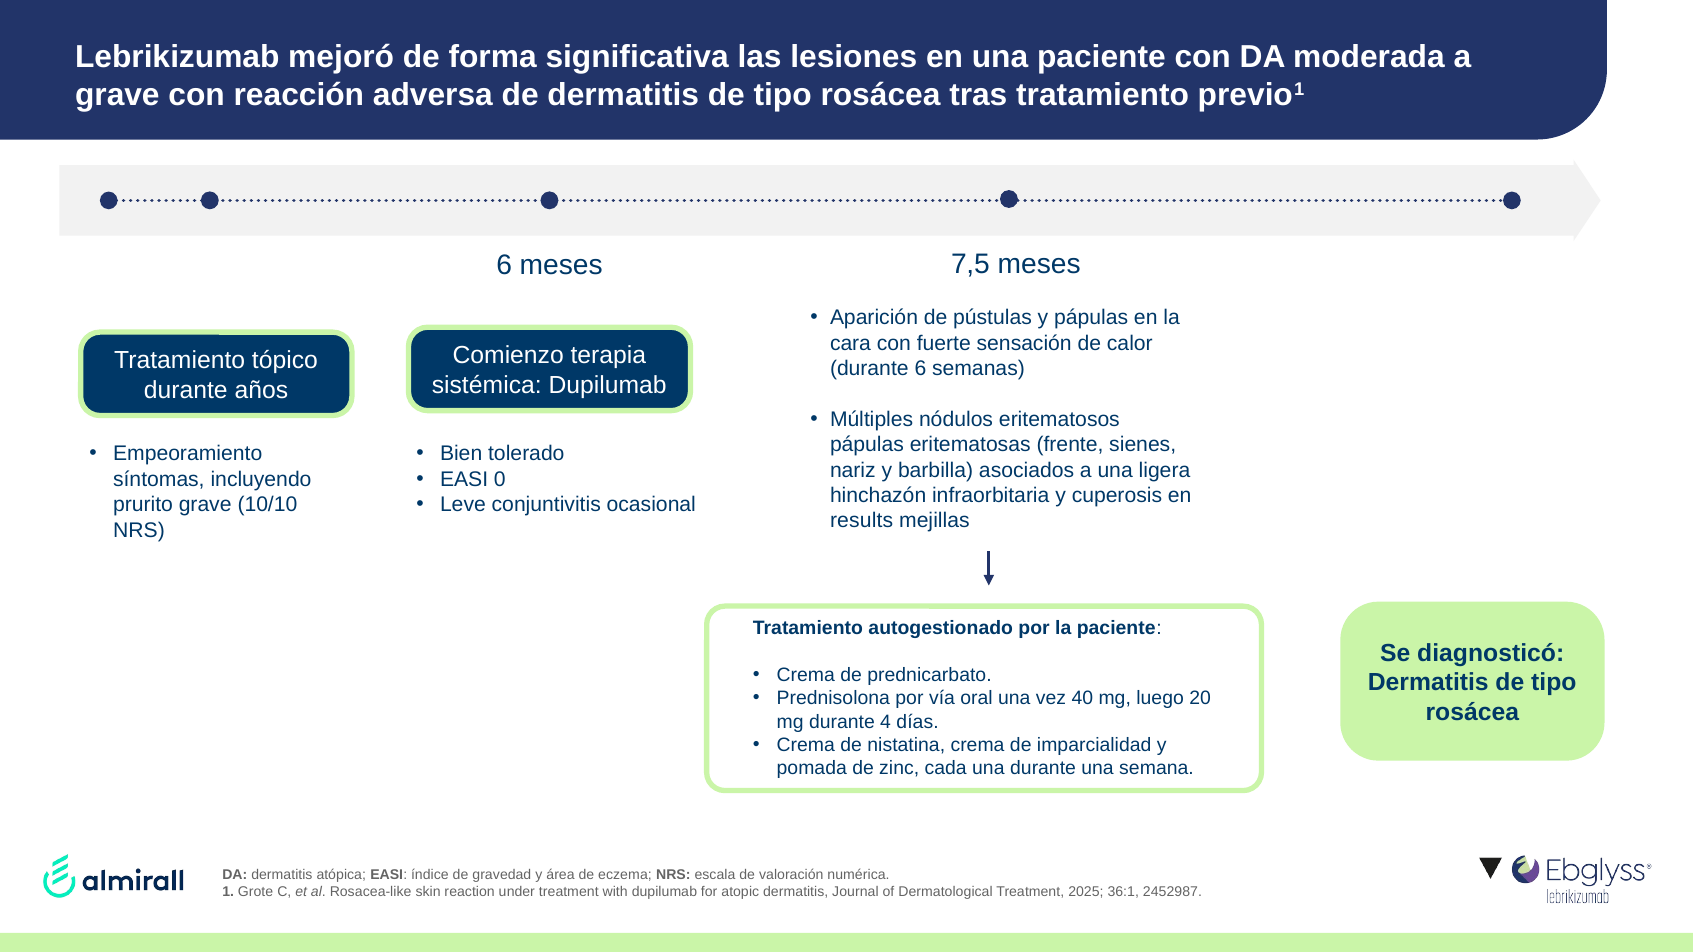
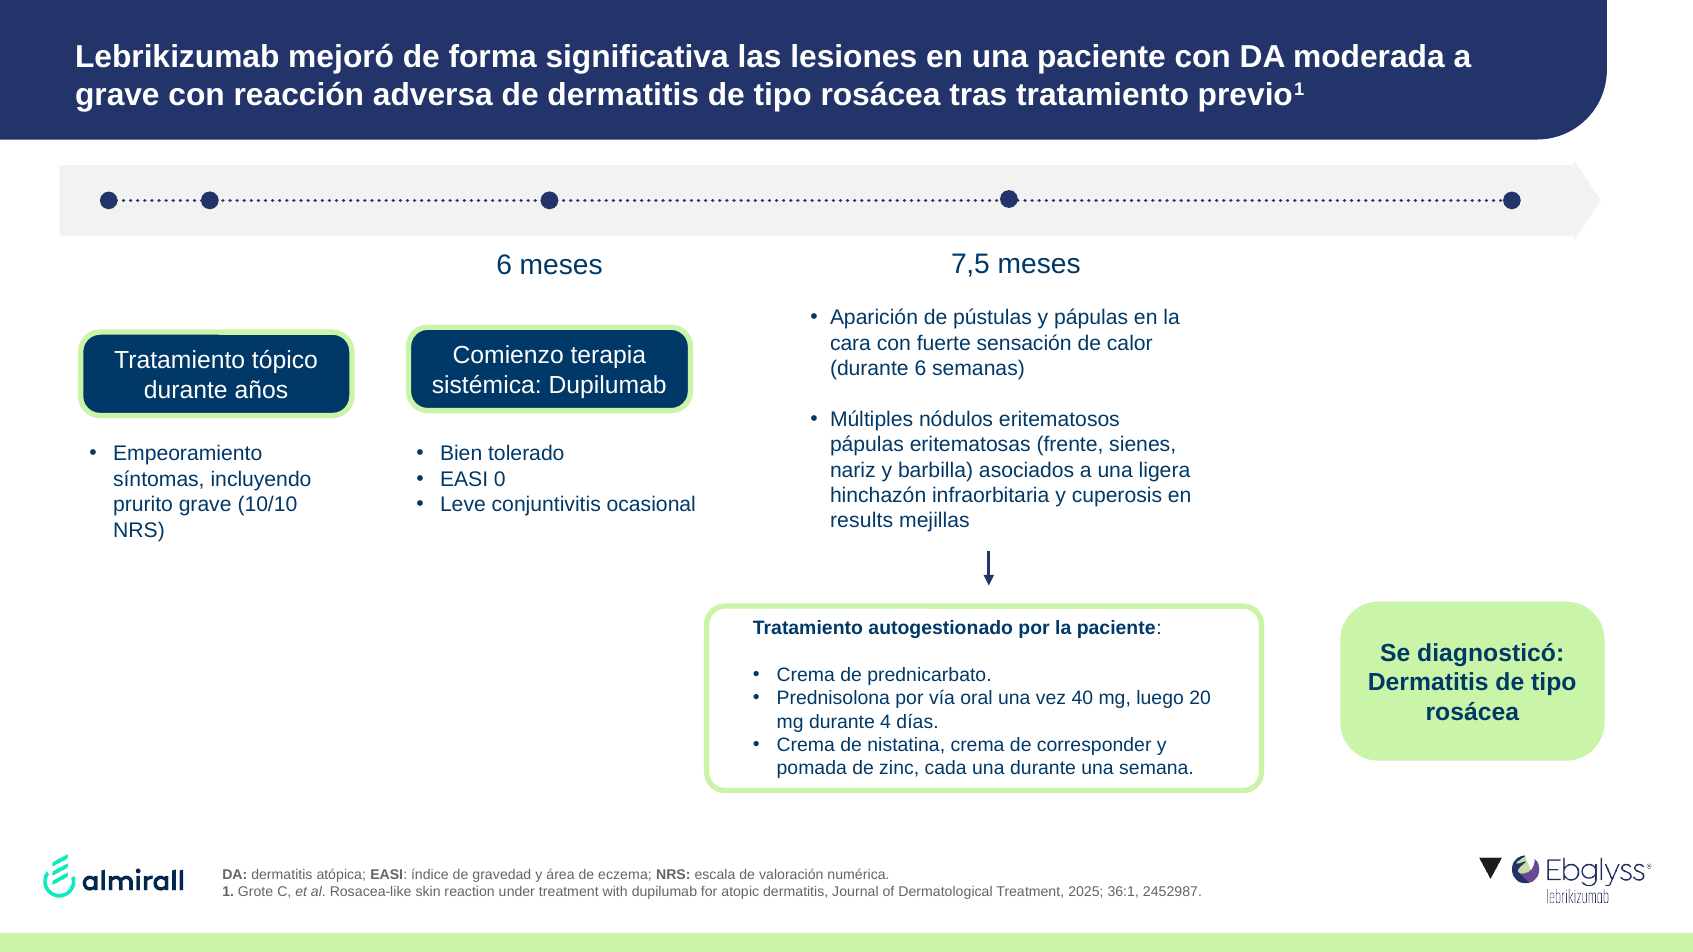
imparcialidad: imparcialidad -> corresponder (1094, 745)
